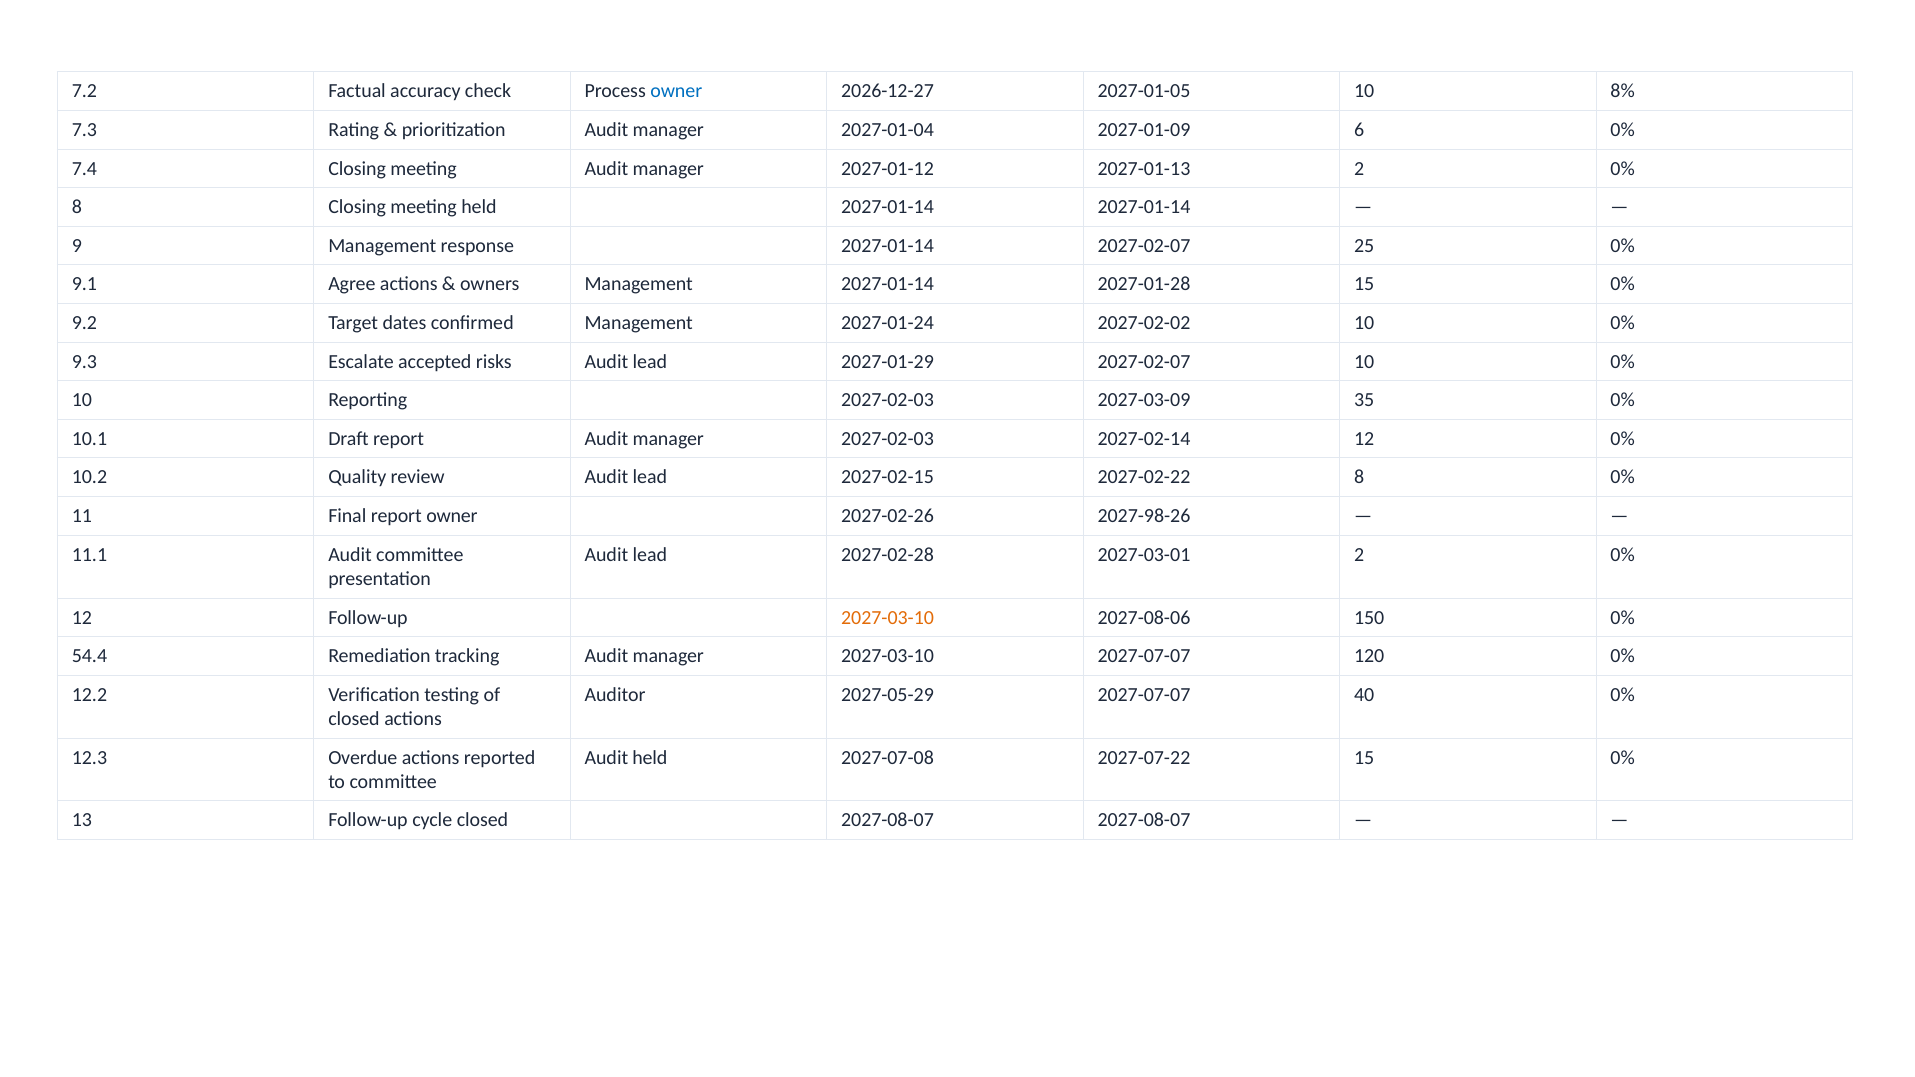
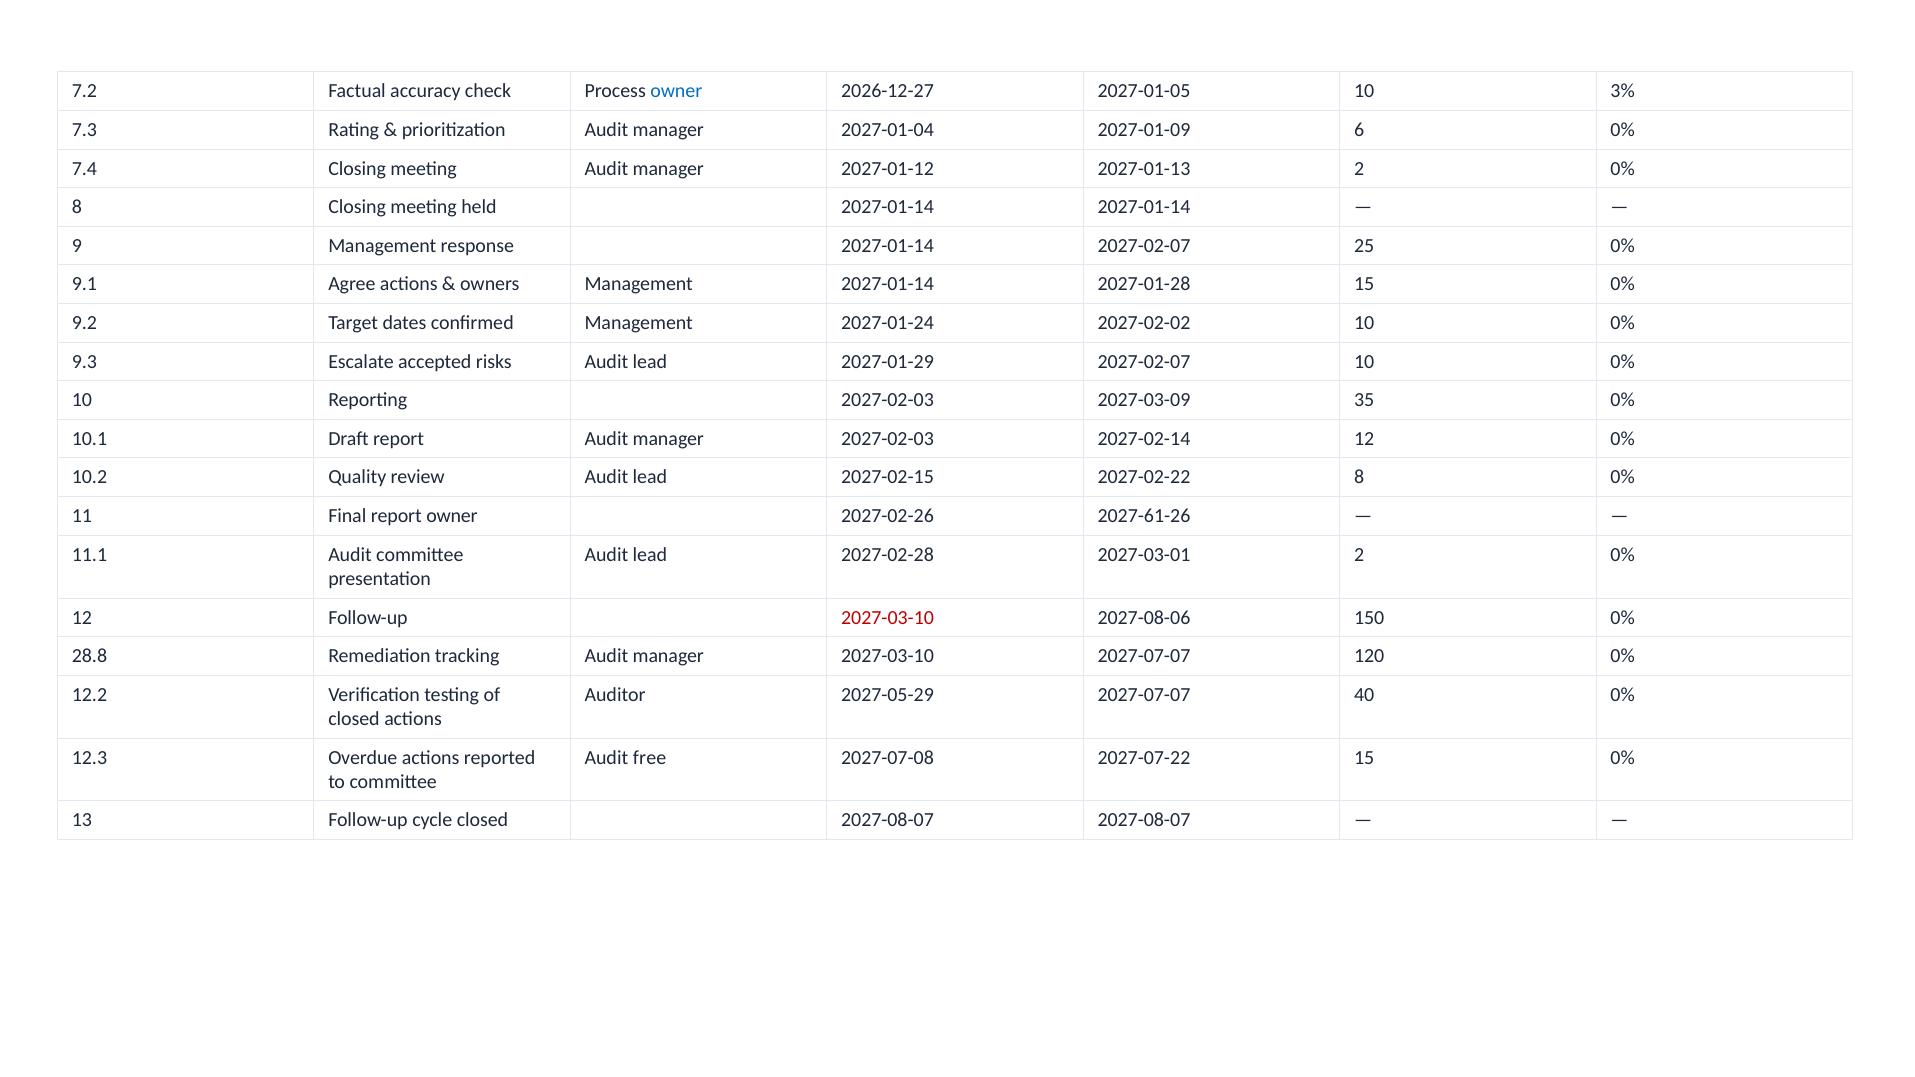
8%: 8% -> 3% (1623, 91)
2027-98-26: 2027-98-26 -> 2027-61-26 (1144, 516)
2027-03-10 colour: orange -> red (888, 618)
54.4: 54.4 -> 28.8 (89, 656)
Audit held: held -> free (650, 758)
